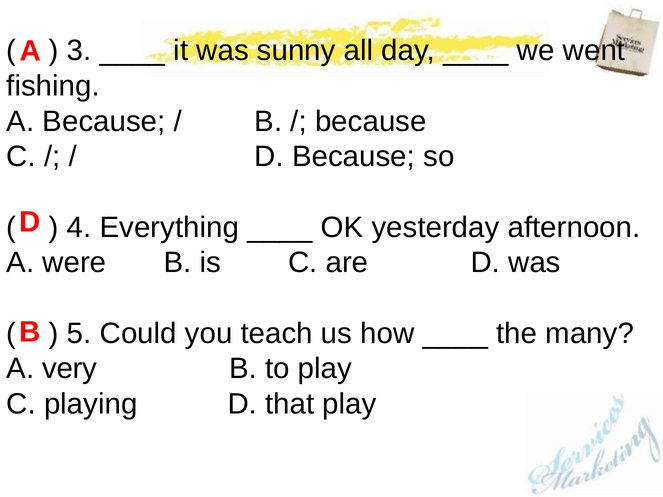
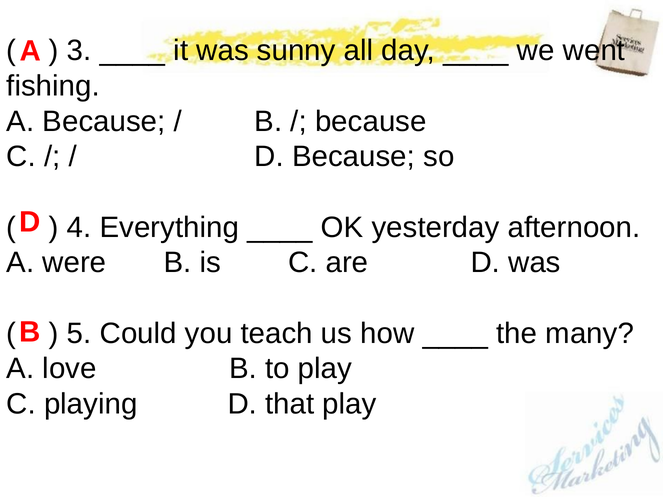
very: very -> love (70, 369)
